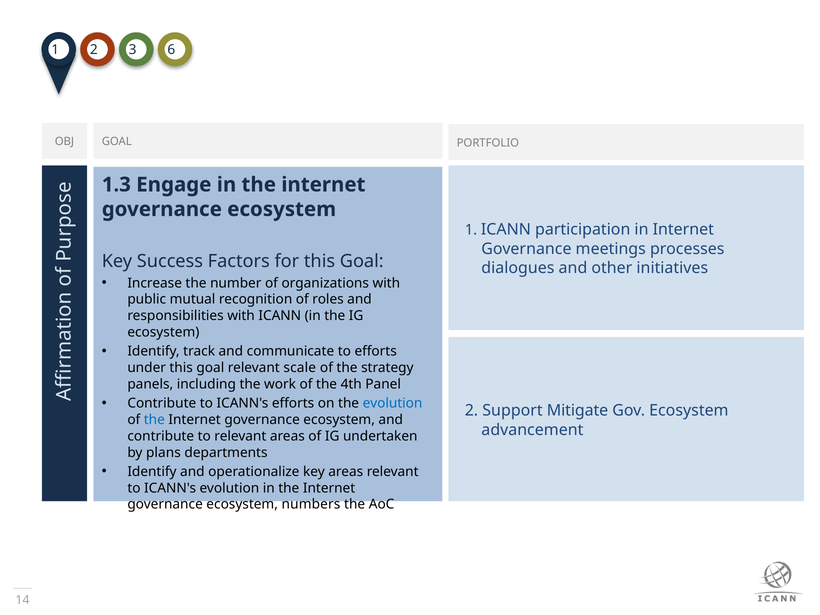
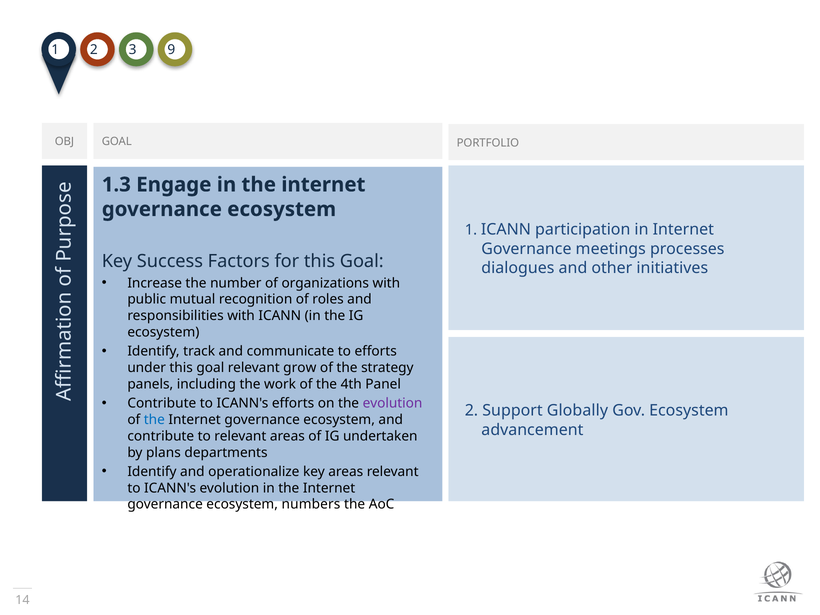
6: 6 -> 9 (171, 50)
scale: scale -> grow (300, 368)
evolution colour: blue -> purple (392, 403)
Mitigate: Mitigate -> Globally (577, 411)
